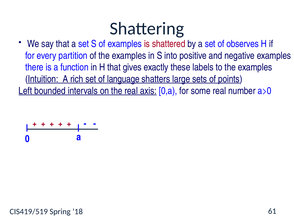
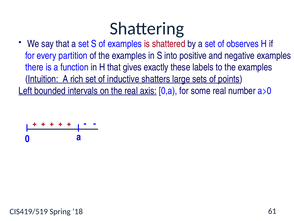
language: language -> inductive (123, 79)
